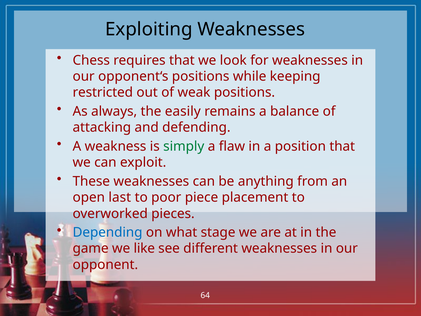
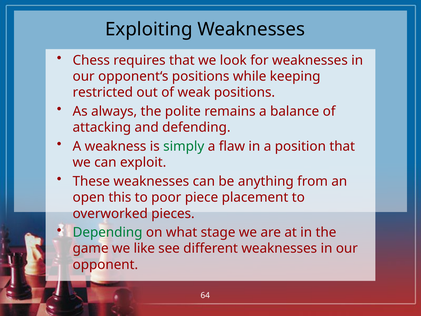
easily: easily -> polite (183, 111)
last: last -> this (120, 197)
Depending colour: blue -> green (108, 232)
